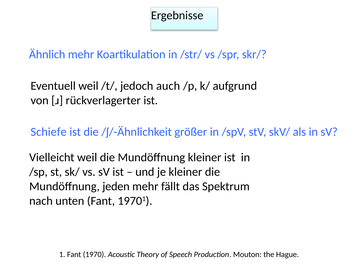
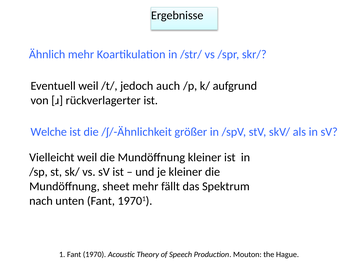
Schiefe: Schiefe -> Welche (49, 132)
jeden: jeden -> sheet (116, 186)
